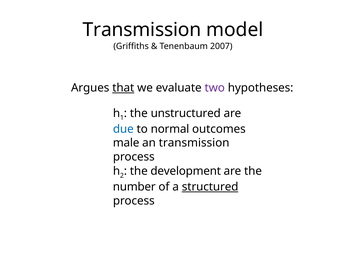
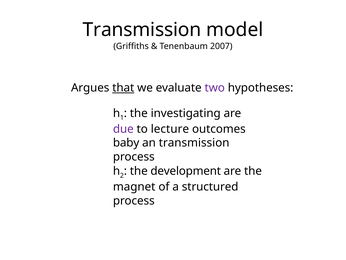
unstructured: unstructured -> investigating (186, 113)
due colour: blue -> purple (123, 129)
normal: normal -> lecture (170, 129)
male: male -> baby (126, 143)
number: number -> magnet (134, 186)
structured underline: present -> none (210, 186)
